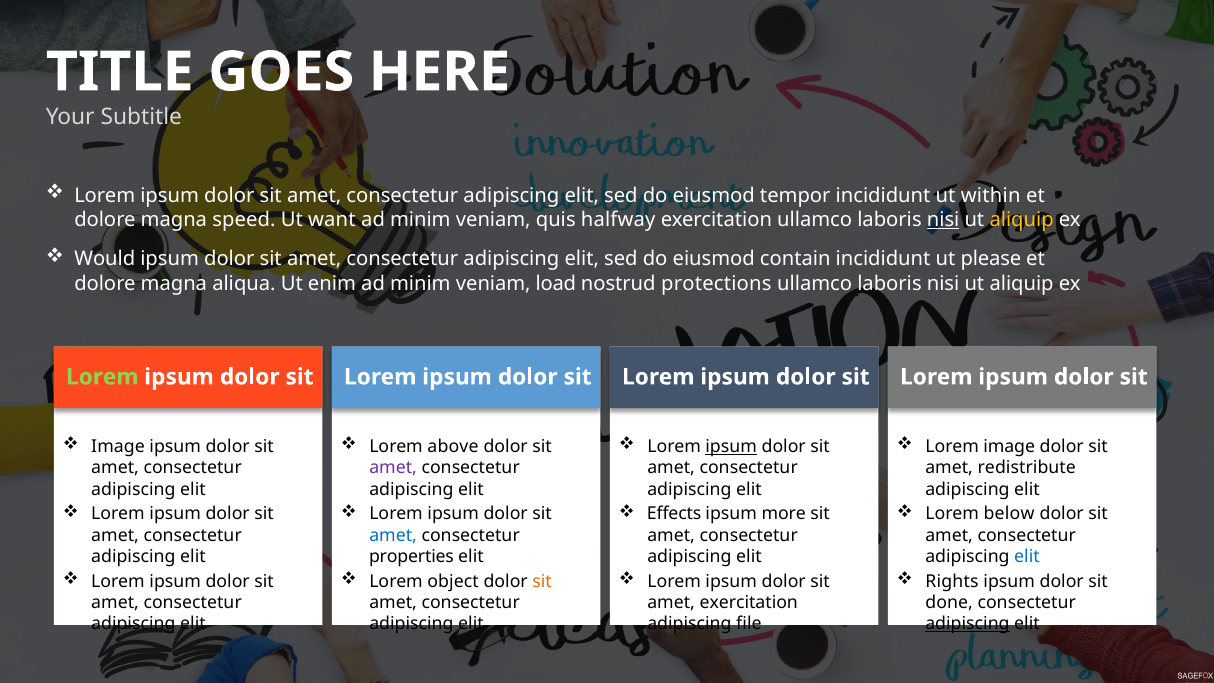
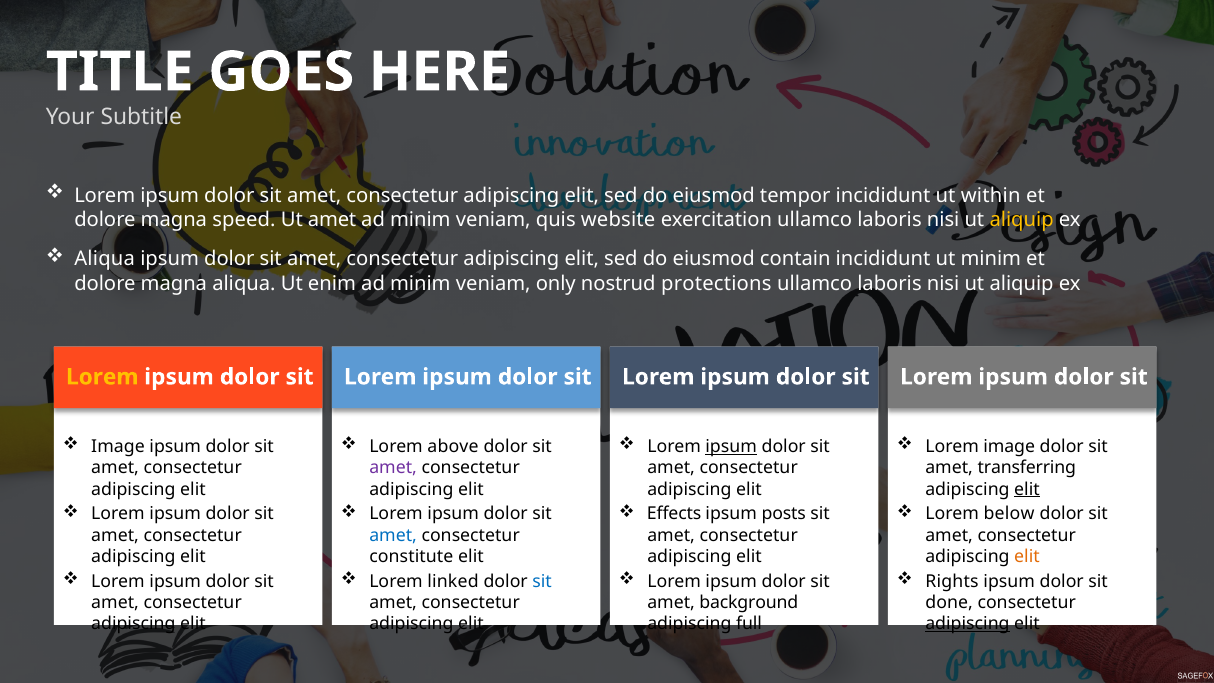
Ut want: want -> amet (332, 220)
halfway: halfway -> website (618, 220)
nisi underline: present -> none (943, 220)
Would: Would -> Aliqua (105, 259)
ut please: please -> minim (991, 259)
load: load -> only (556, 283)
Lorem colour: light green -> yellow (102, 377)
redistribute: redistribute -> transferring (1027, 468)
elit underline: none -> present (1027, 489)
more: more -> posts (784, 514)
properties: properties -> constitute (411, 557)
elit colour: blue -> orange (1027, 557)
object: object -> linked (453, 581)
sit colour: orange -> blue (542, 581)
amet exercitation: exercitation -> background (749, 603)
file: file -> full (749, 624)
